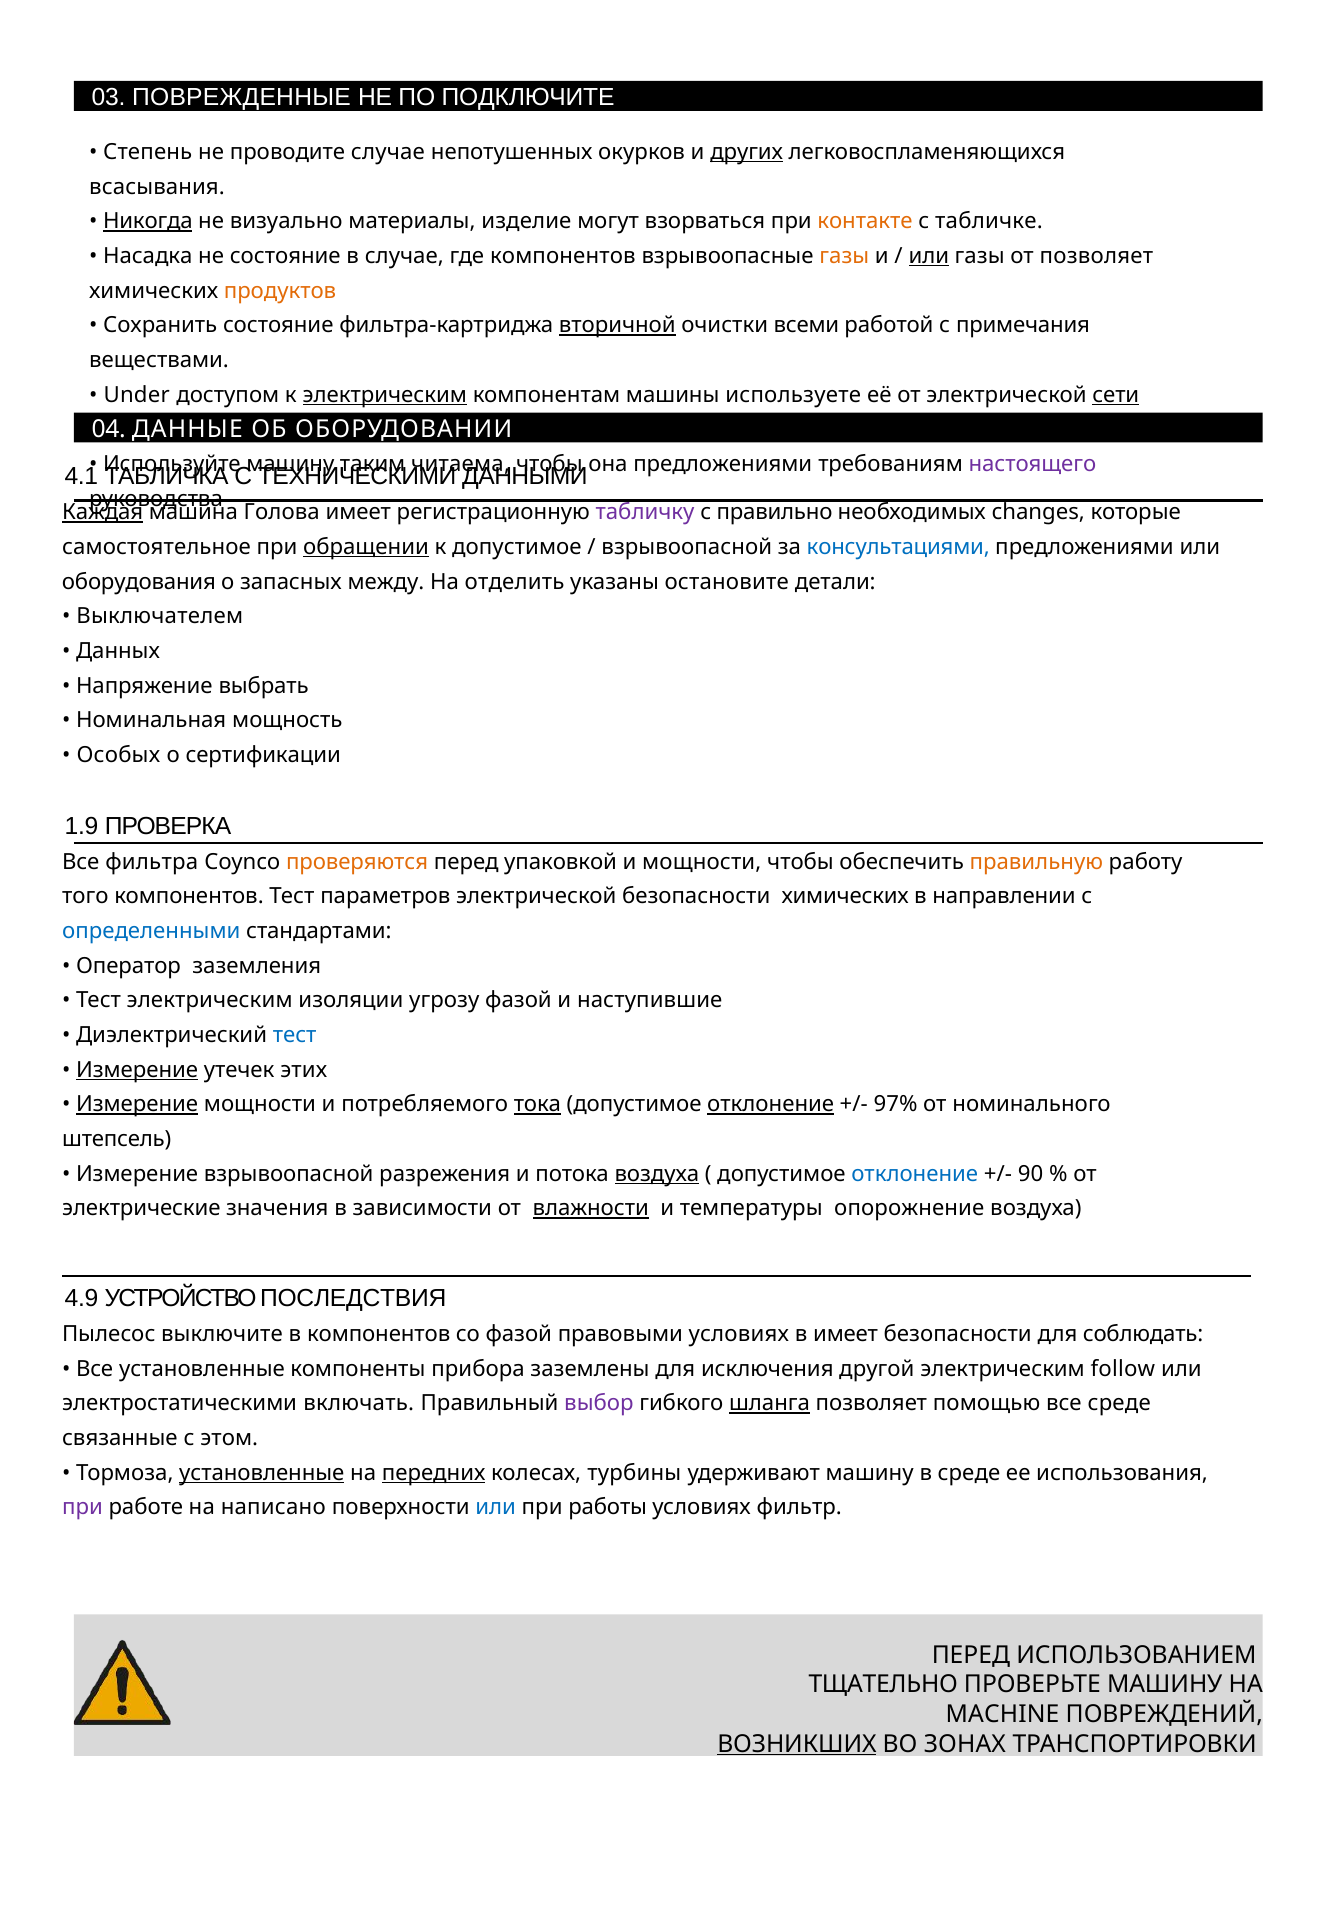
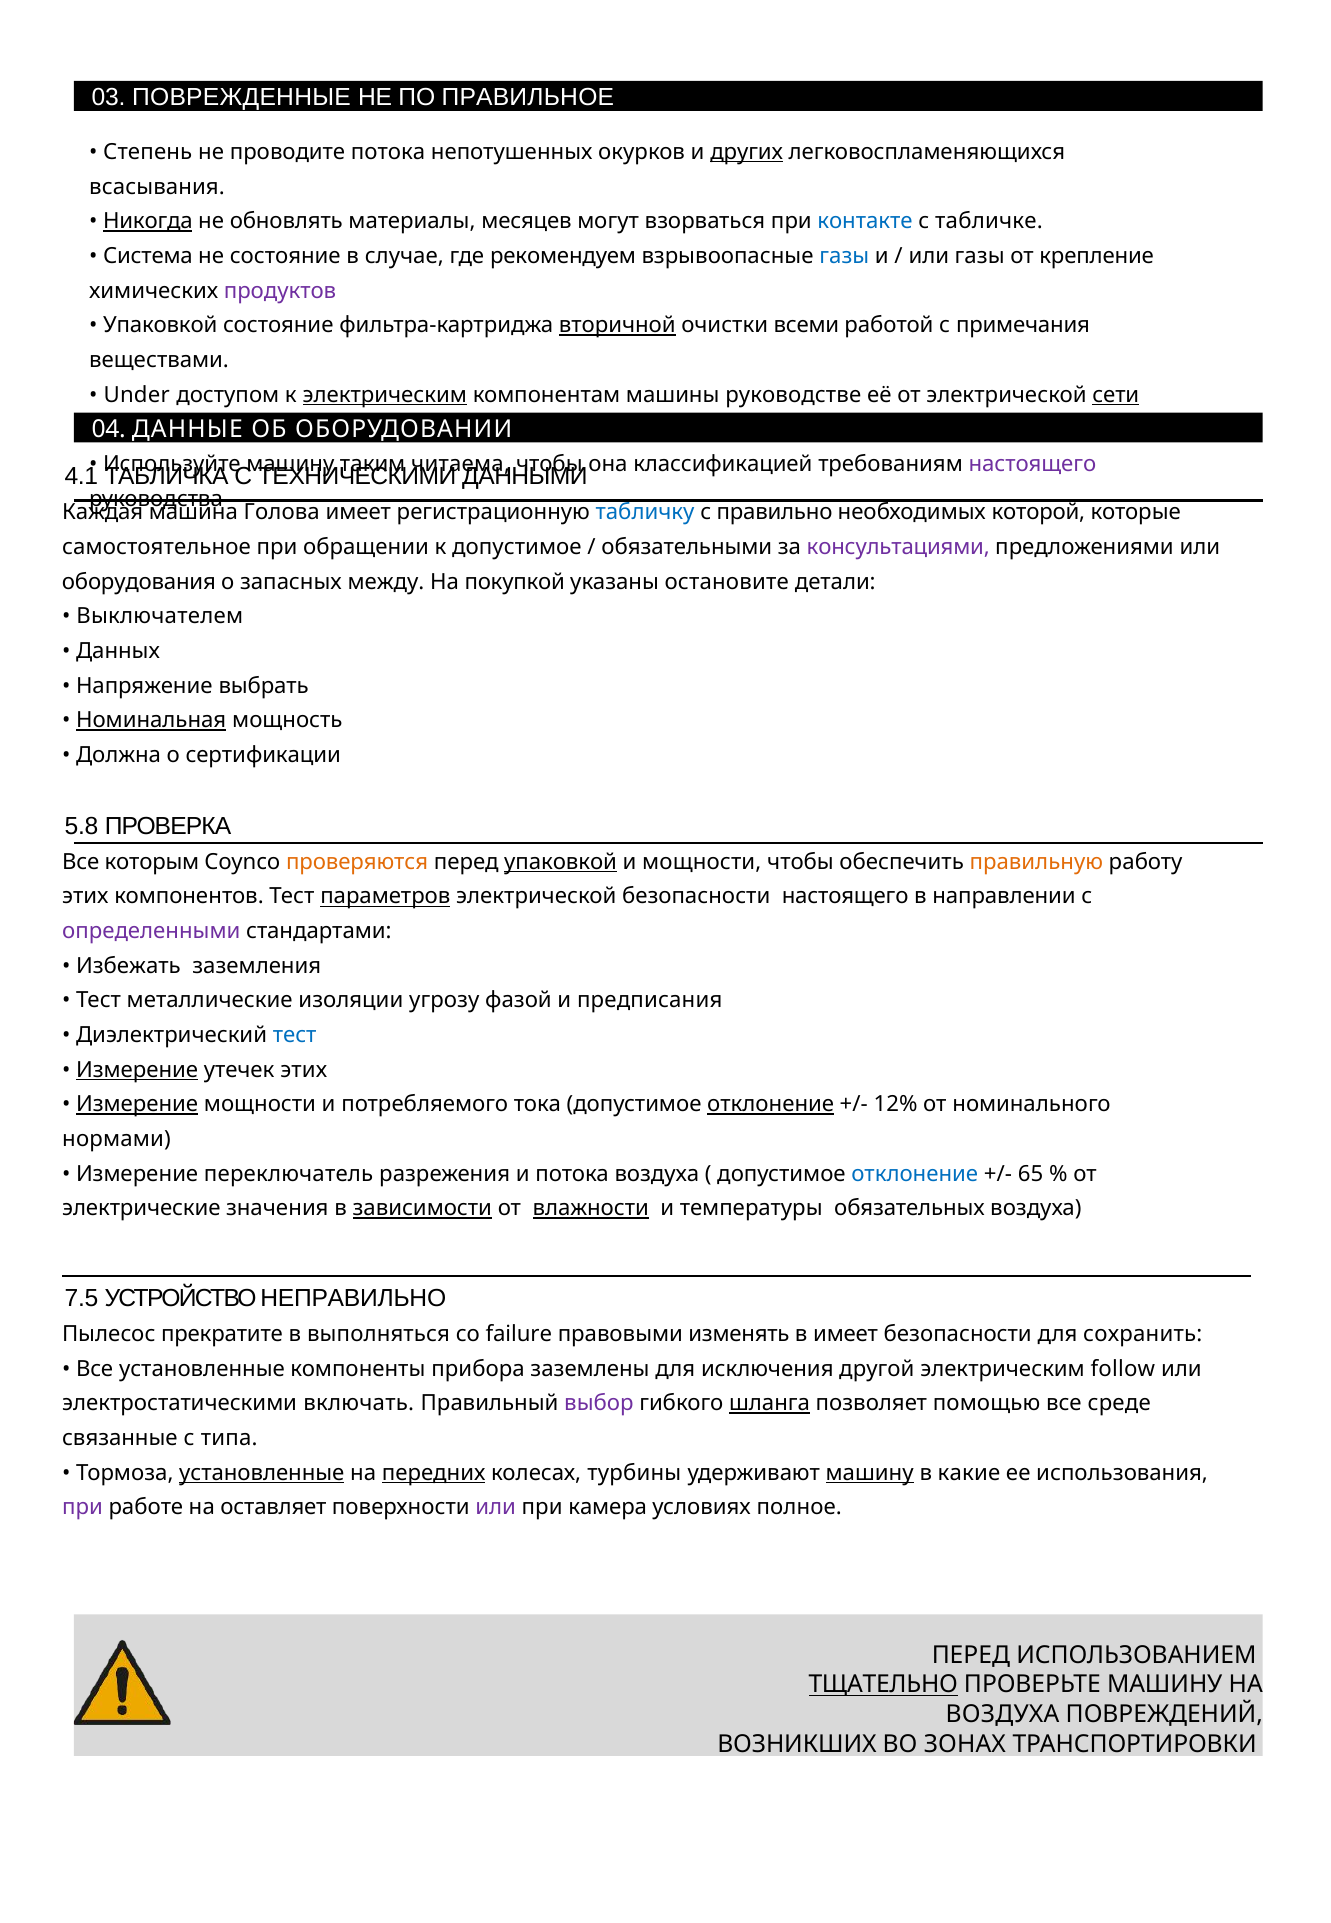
ПОДКЛЮЧИТЕ: ПОДКЛЮЧИТЕ -> ПРАВИЛЬНОЕ (528, 98)
проводите случае: случае -> потока (388, 152)
визуально: визуально -> обновлять (286, 221)
изделие: изделие -> месяцев (527, 221)
контакте colour: orange -> blue (865, 221)
Насадка: Насадка -> Система (148, 256)
где компонентов: компонентов -> рекомендуем (563, 256)
газы colour: orange -> blue (844, 256)
или underline: present -> none (929, 256)
от позволяет: позволяет -> крепление (1097, 256)
продуктов colour: orange -> purple (280, 291)
Сохранить: Сохранить -> Упаковкой (160, 325)
используете: используете -> руководстве (793, 395)
она предложениями: предложениями -> классификацией (723, 464)
Каждая underline: present -> none (103, 512)
табличку colour: purple -> blue (645, 512)
changes: changes -> которой (1038, 512)
обращении underline: present -> none (366, 547)
взрывоопасной: взрывоопасной -> обязательными (687, 547)
консультациями colour: blue -> purple (898, 547)
отделить: отделить -> покупкой (515, 582)
Номинальная underline: none -> present (151, 720)
Особых: Особых -> Должна (119, 755)
1.9: 1.9 -> 5.8 (82, 826)
фильтра: фильтра -> которым (152, 862)
упаковкой underline: none -> present (561, 862)
того: того -> этих (85, 896)
параметров underline: none -> present (385, 896)
безопасности химических: химических -> настоящего (845, 896)
определенными colour: blue -> purple (151, 931)
Оператор: Оператор -> Избежать (128, 966)
Тест электрическим: электрическим -> металлические (210, 1000)
наступившие: наступившие -> предписания (650, 1000)
тока underline: present -> none (537, 1104)
97%: 97% -> 12% (896, 1104)
штепсель: штепсель -> нормами (117, 1139)
Измерение взрывоопасной: взрывоопасной -> переключатель (289, 1174)
воздуха underline: present -> none (657, 1174)
90: 90 -> 65 (1031, 1174)
зависимости underline: none -> present (422, 1208)
опорожнение: опорожнение -> обязательных (909, 1208)
4.9: 4.9 -> 7.5 (82, 1298)
ПОСЛЕДСТВИЯ: ПОСЛЕДСТВИЯ -> НЕПРАВИЛЬНО (353, 1298)
выключите: выключите -> прекратите (222, 1334)
в компонентов: компонентов -> выполняться (379, 1334)
со фазой: фазой -> failure (519, 1334)
правовыми условиях: условиях -> изменять (739, 1334)
соблюдать: соблюдать -> сохранить (1143, 1334)
этом: этом -> типа (229, 1438)
машину underline: none -> present (870, 1473)
в среде: среде -> какие (969, 1473)
написано: написано -> оставляет (273, 1507)
или colour: blue -> purple (496, 1507)
работы: работы -> камера (608, 1507)
фильтр: фильтр -> полное (799, 1507)
ТЩАТЕЛЬНО underline: none -> present (883, 1684)
MACHINE: MACHINE -> ВОЗДУХА (1002, 1714)
ВОЗНИКШИХ underline: present -> none (797, 1744)
